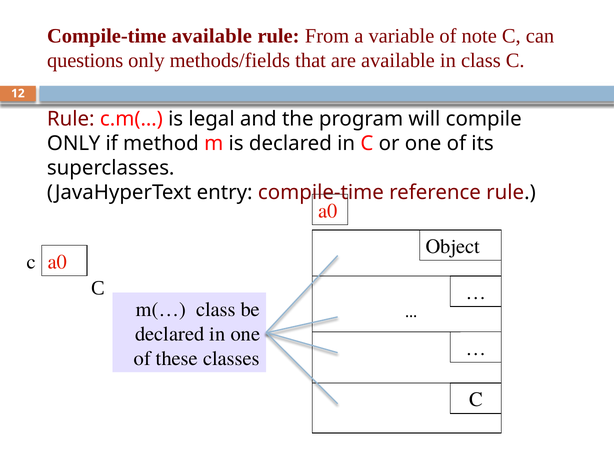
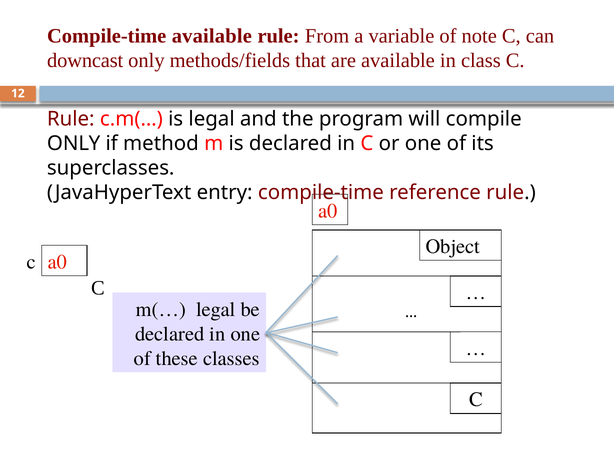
questions: questions -> downcast (85, 61)
m(… class: class -> legal (216, 310)
